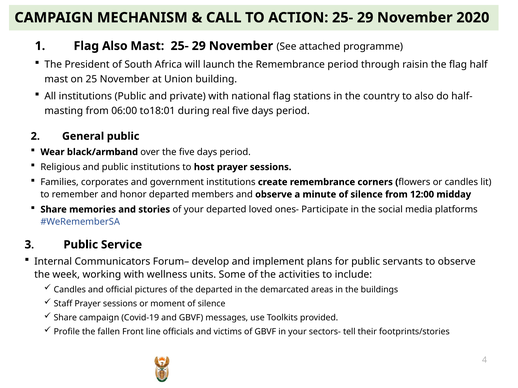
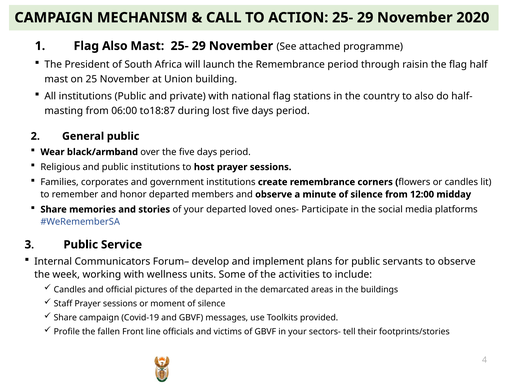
to18:01: to18:01 -> to18:87 (157, 111)
real: real -> lost (221, 111)
